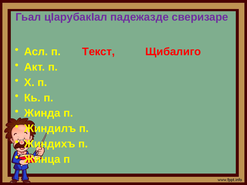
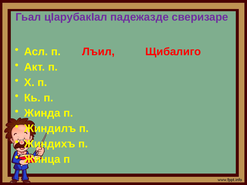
Текст: Текст -> Лъил (98, 52)
